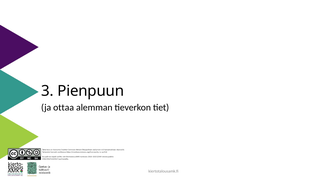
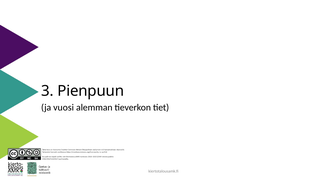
ottaa: ottaa -> vuosi (64, 107)
